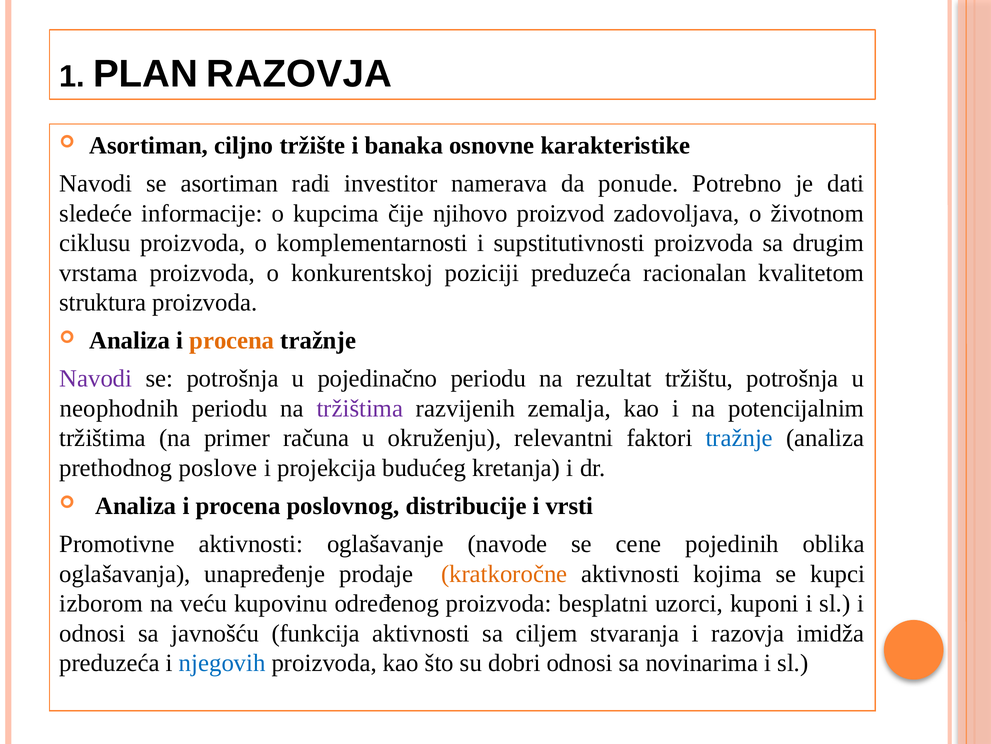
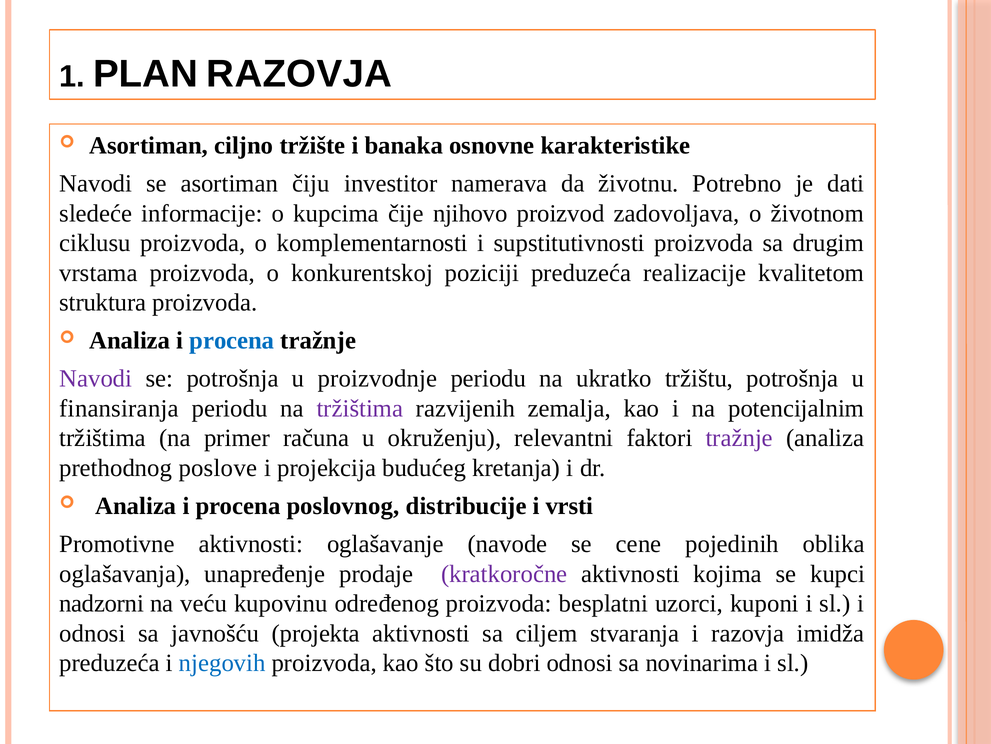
radi: radi -> čiju (311, 183)
ponude: ponude -> životnu (638, 183)
racionalan: racionalan -> realizacije (695, 273)
procena colour: orange -> blue (232, 340)
pojedinačno: pojedinačno -> proizvodnje (377, 378)
rezultat: rezultat -> ukratko (614, 378)
neophodnih: neophodnih -> finansiranja (119, 408)
tražnje colour: blue -> purple (739, 438)
kratkoročne colour: orange -> purple (504, 573)
izborom: izborom -> nadzorni (101, 603)
funkcija: funkcija -> projekta (316, 633)
